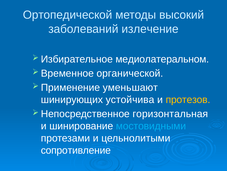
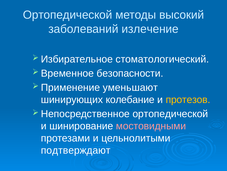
медиолатеральном: медиолатеральном -> стоматологический (162, 59)
органической: органической -> безопасности (130, 73)
устойчива: устойчива -> колебание (130, 99)
Непосредственное горизонтальная: горизонтальная -> ортопедической (170, 113)
мостовидными colour: light blue -> pink (151, 126)
сопротивление: сопротивление -> подтверждают (76, 150)
